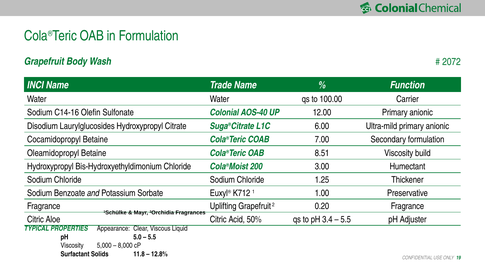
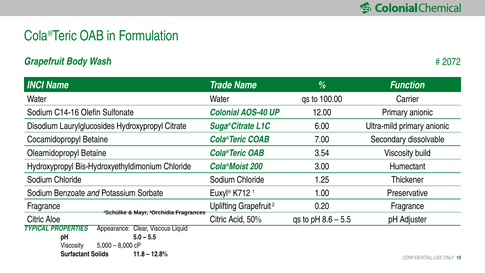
Secondary formulation: formulation -> dissolvable (426, 139)
8.51: 8.51 -> 3.54 (322, 153)
3.4: 3.4 -> 8.6 (327, 219)
